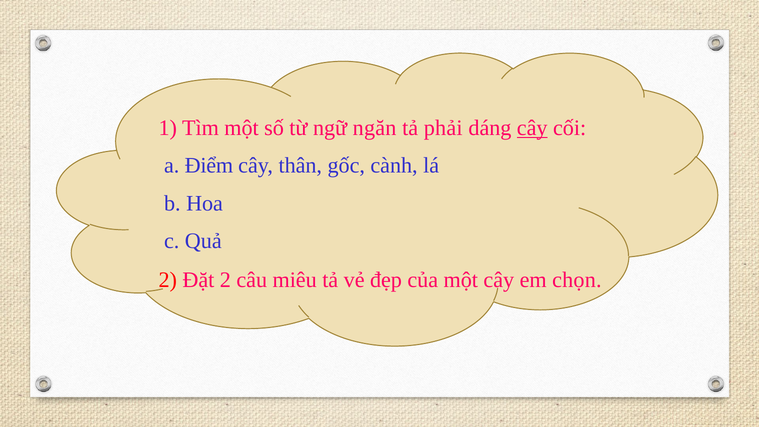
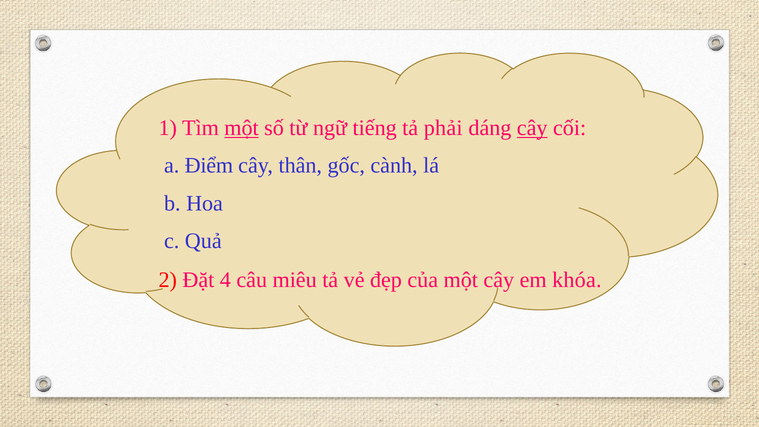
một underline: none -> present (242, 128)
ngăn: ngăn -> tiếng (375, 128)
Đặt 2: 2 -> 4 (225, 280)
chọn: chọn -> khóa (577, 280)
